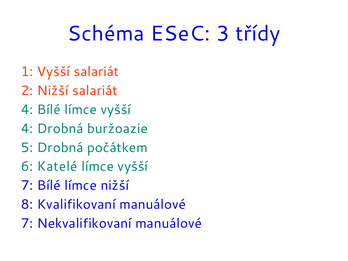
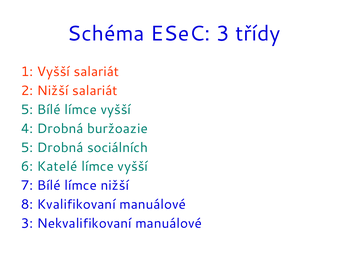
4: 4 -> 5 (27, 110)
počátkem: počátkem -> sociálních (117, 148)
7: 7 -> 3 (27, 223)
